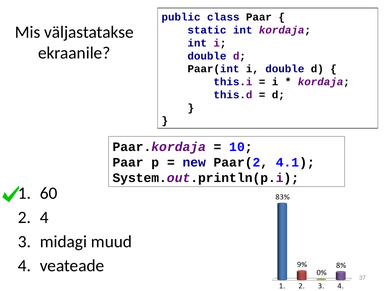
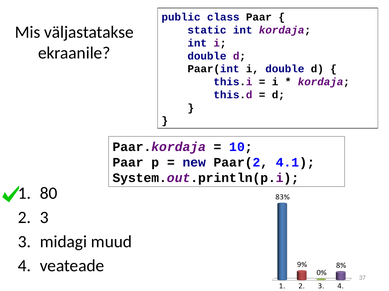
60: 60 -> 80 (49, 194)
4: 4 -> 3 (44, 218)
